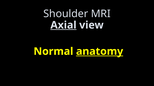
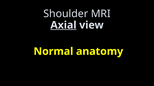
anatomy underline: present -> none (100, 52)
